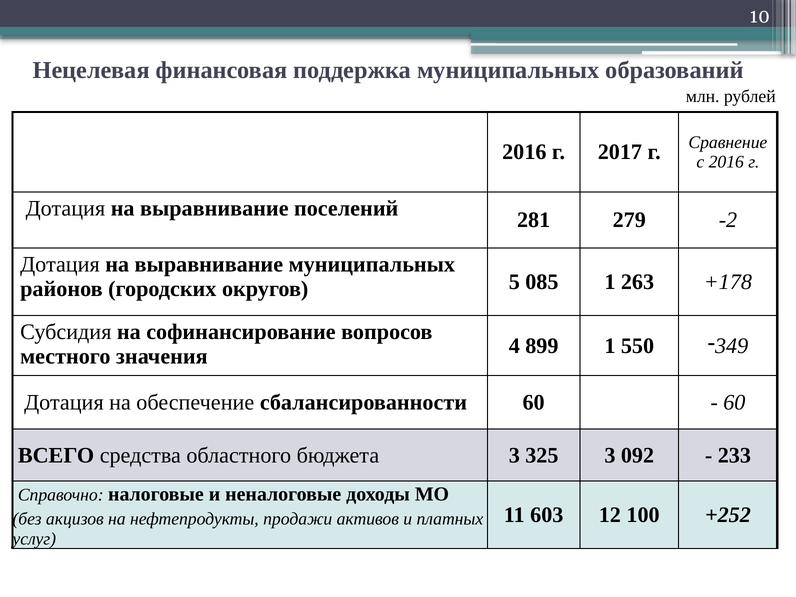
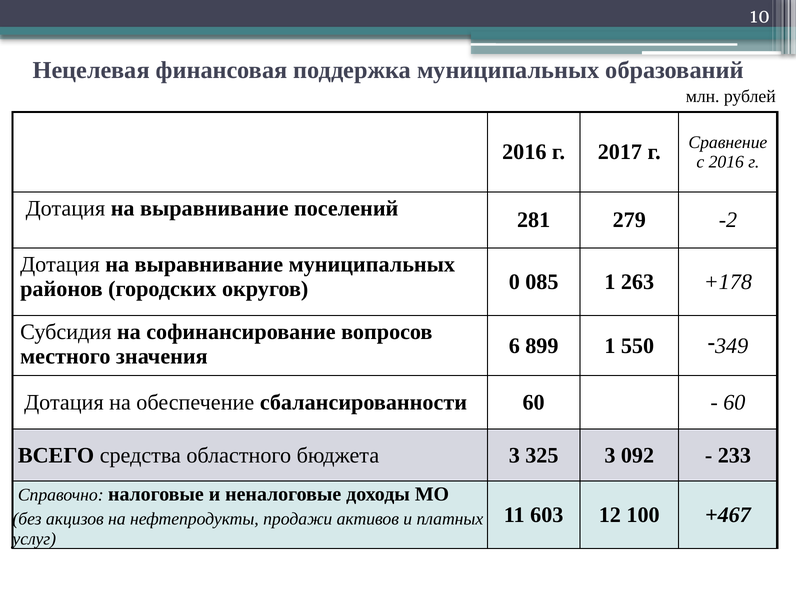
5: 5 -> 0 (514, 282)
4: 4 -> 6 (514, 346)
+252: +252 -> +467 (728, 515)
